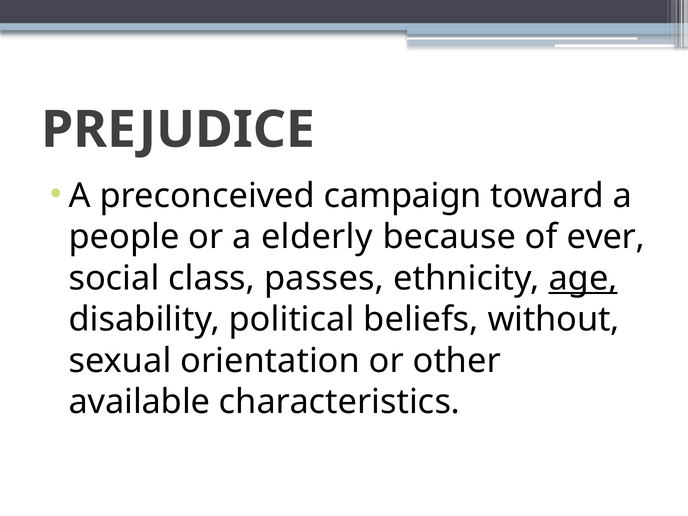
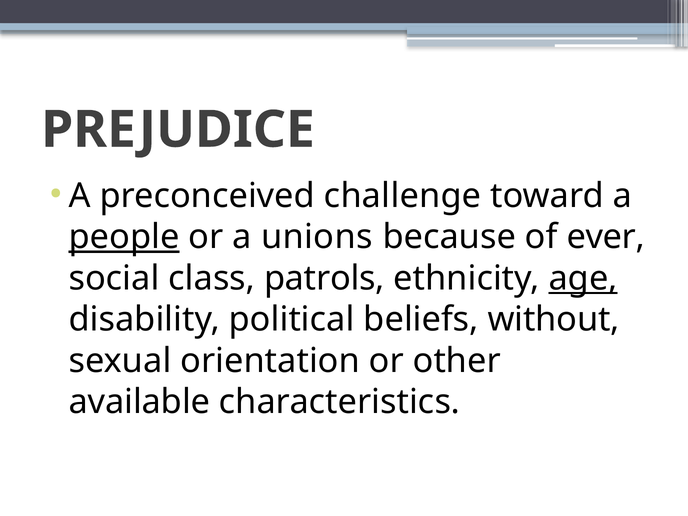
campaign: campaign -> challenge (403, 196)
people underline: none -> present (124, 237)
elderly: elderly -> unions (317, 237)
passes: passes -> patrols (324, 278)
